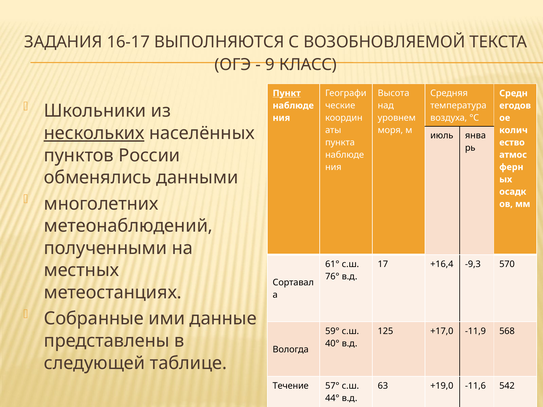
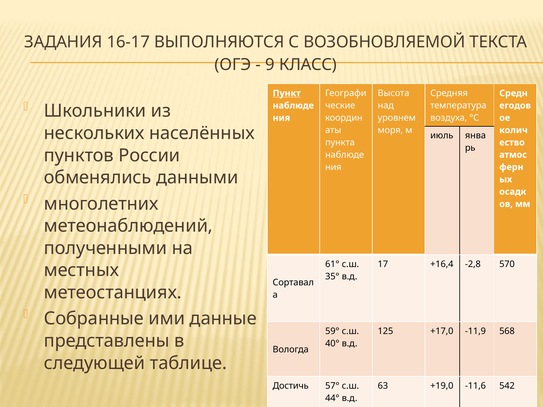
нескольких underline: present -> none (94, 133)
-9,3: -9,3 -> -2,8 (473, 264)
76°: 76° -> 35° (332, 277)
Течение: Течение -> Достичь (291, 386)
